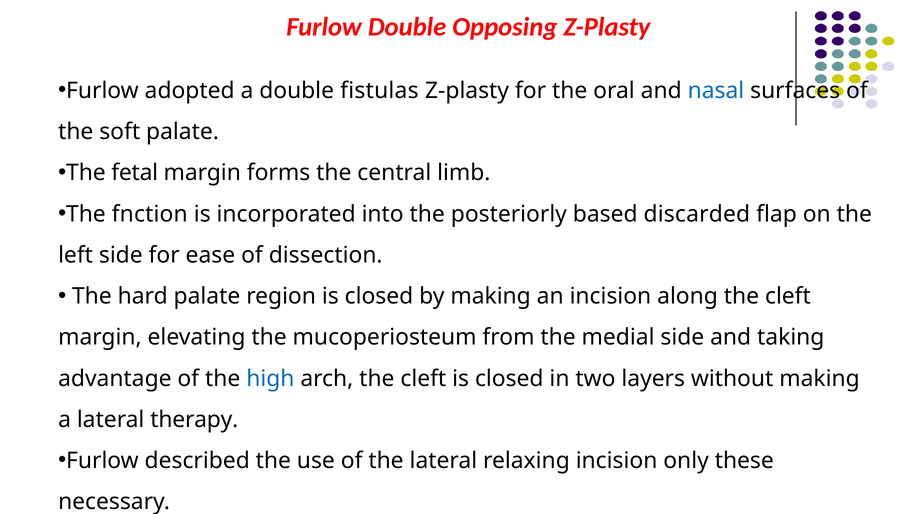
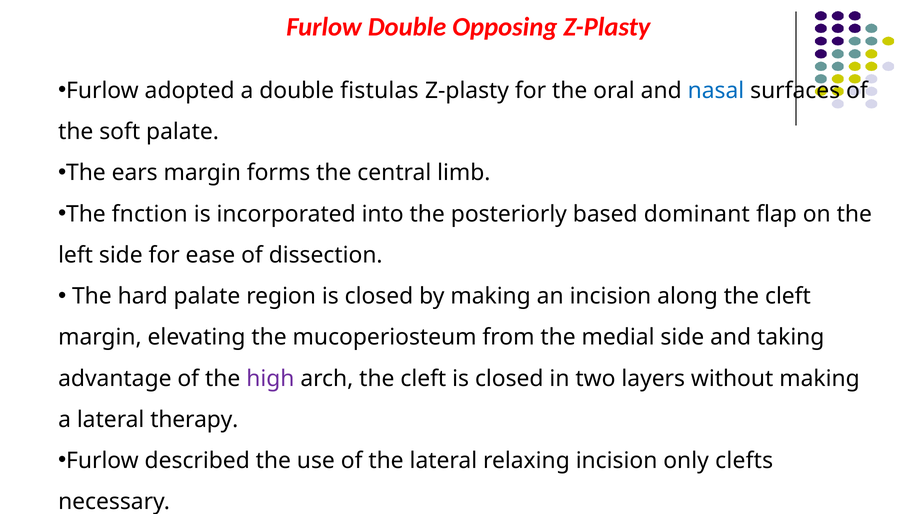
fetal: fetal -> ears (135, 173)
discarded: discarded -> dominant (697, 214)
high colour: blue -> purple (270, 379)
these: these -> clefts (744, 461)
